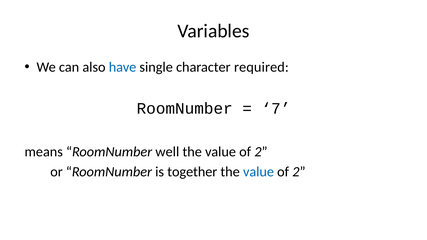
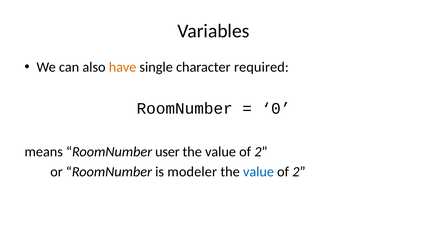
have colour: blue -> orange (123, 67)
7: 7 -> 0 (276, 109)
well: well -> user (167, 152)
together: together -> modeler (192, 172)
